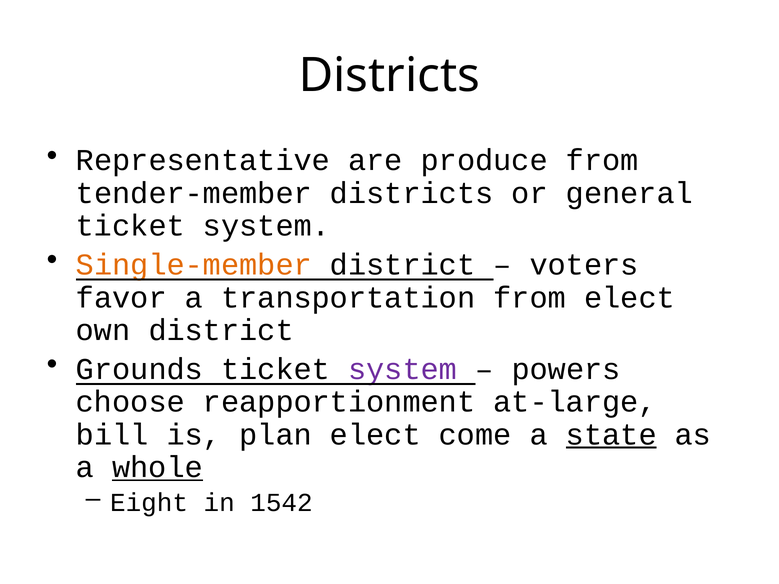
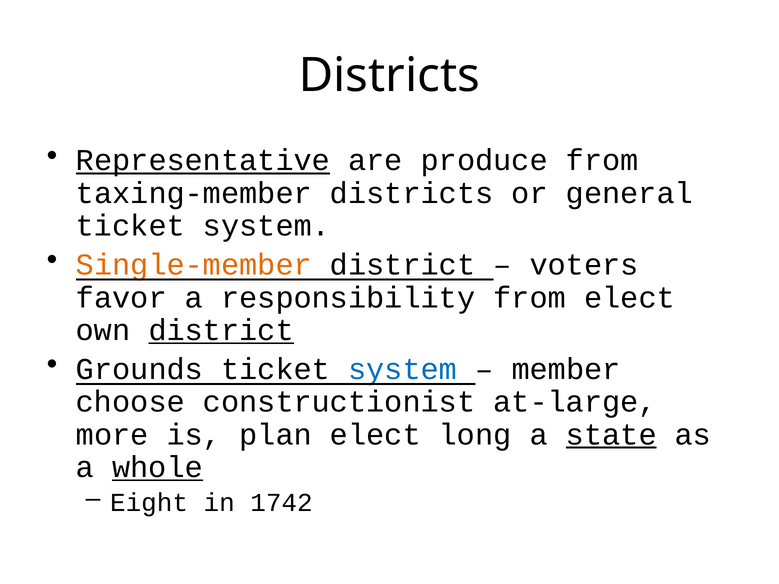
Representative underline: none -> present (203, 161)
tender-member: tender-member -> taxing-member (194, 193)
transportation: transportation -> responsibility (348, 298)
district underline: none -> present (221, 330)
system colour: purple -> blue (403, 369)
powers: powers -> member (566, 369)
reapportionment: reapportionment -> constructionist (339, 402)
bill: bill -> more (112, 435)
come: come -> long (475, 435)
1542: 1542 -> 1742 (281, 503)
